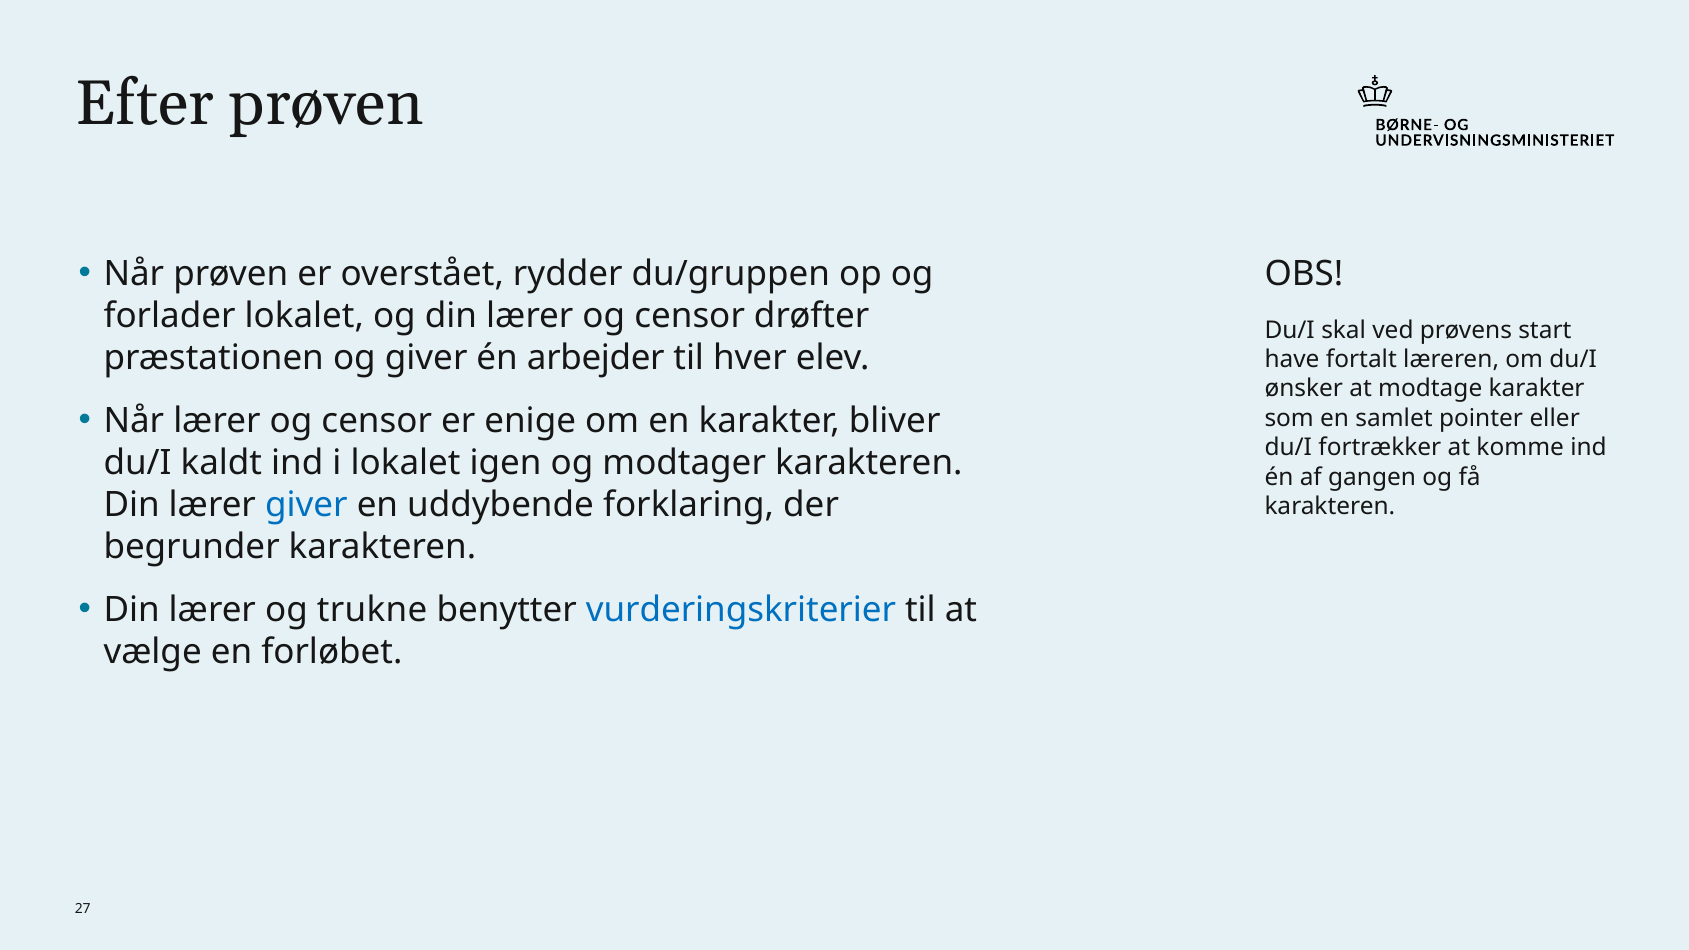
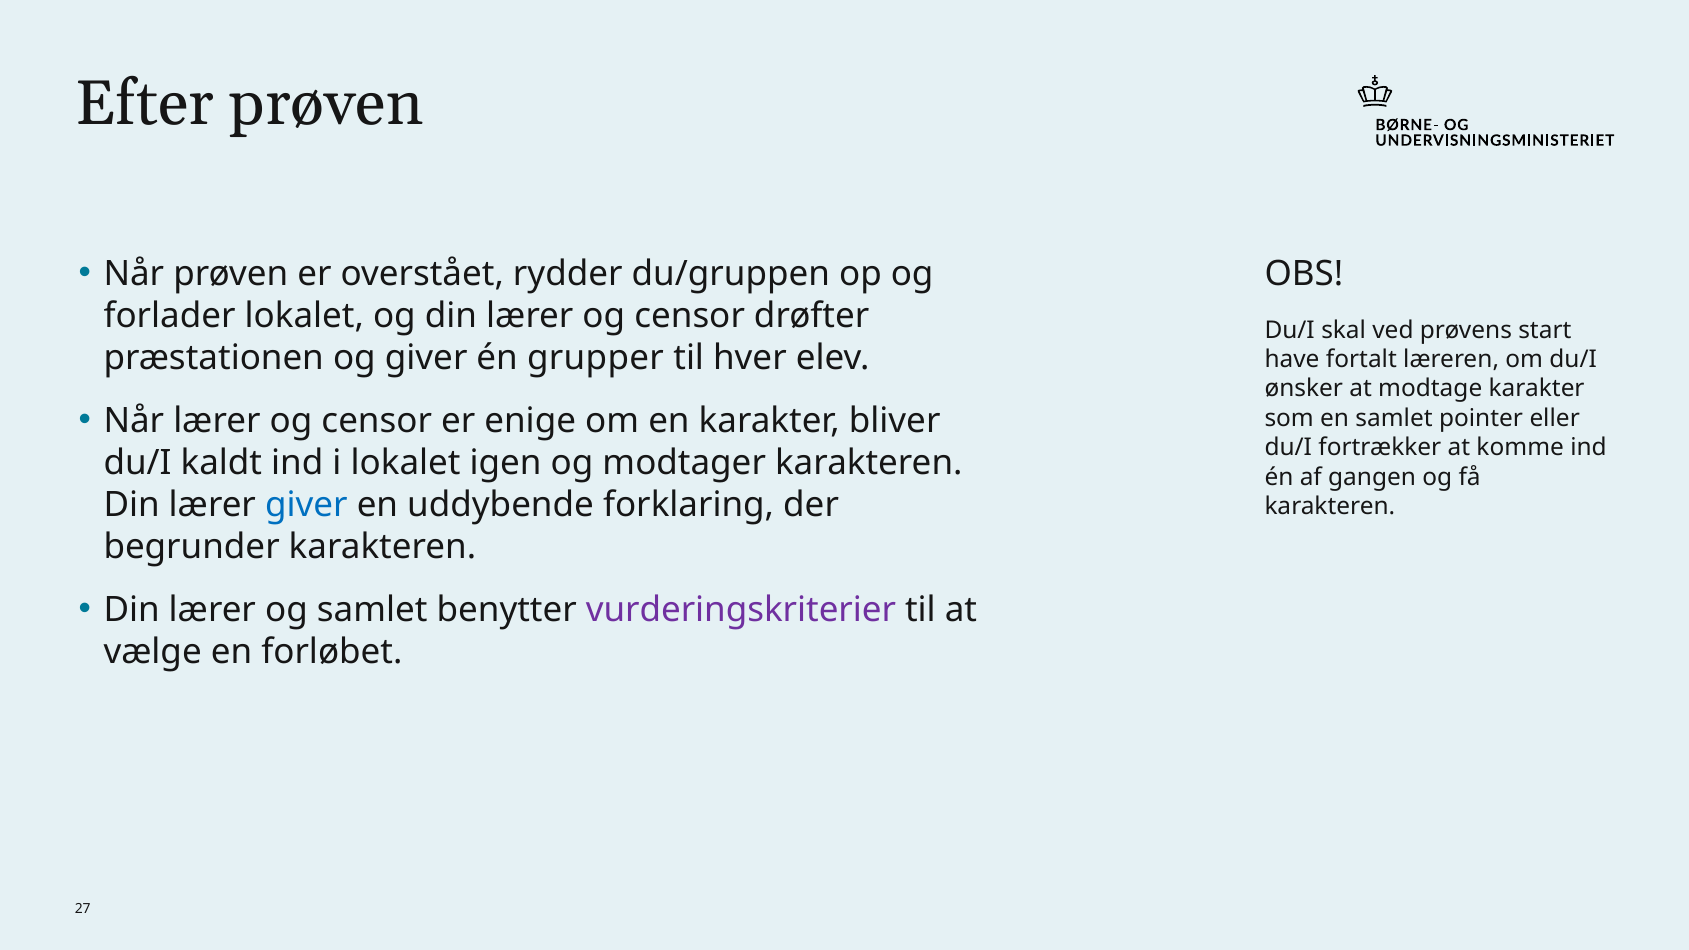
arbejder: arbejder -> grupper (595, 358)
og trukne: trukne -> samlet (372, 610)
vurderingskriterier colour: blue -> purple (741, 610)
